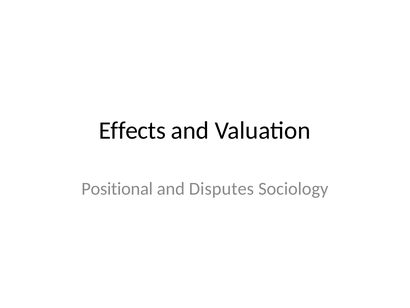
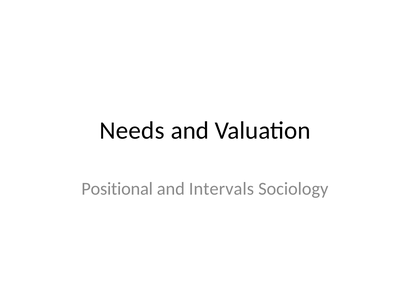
Effects: Effects -> Needs (132, 130)
Disputes: Disputes -> Intervals (221, 189)
